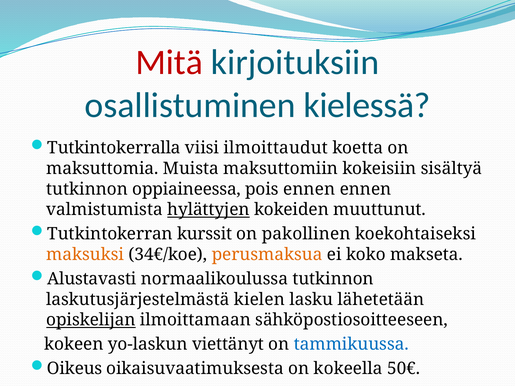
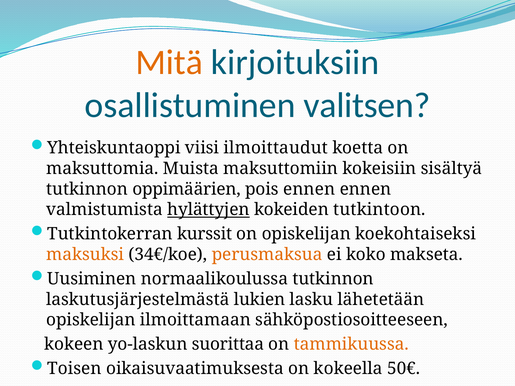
Mitä colour: red -> orange (169, 62)
kielessä: kielessä -> valitsen (367, 105)
Tutkintokerralla: Tutkintokerralla -> Yhteiskuntaoppi (114, 148)
oppiaineessa: oppiaineessa -> oppimäärien (187, 189)
muuttunut: muuttunut -> tutkintoon (379, 210)
on pakollinen: pakollinen -> opiskelijan (306, 234)
Alustavasti: Alustavasti -> Uusiminen (92, 279)
kielen: kielen -> lukien (260, 300)
opiskelijan underline: present -> none (91, 320)
viettänyt: viettänyt -> suorittaa (228, 345)
tammikuussa colour: blue -> orange (351, 345)
Oikeus: Oikeus -> Toisen (74, 369)
